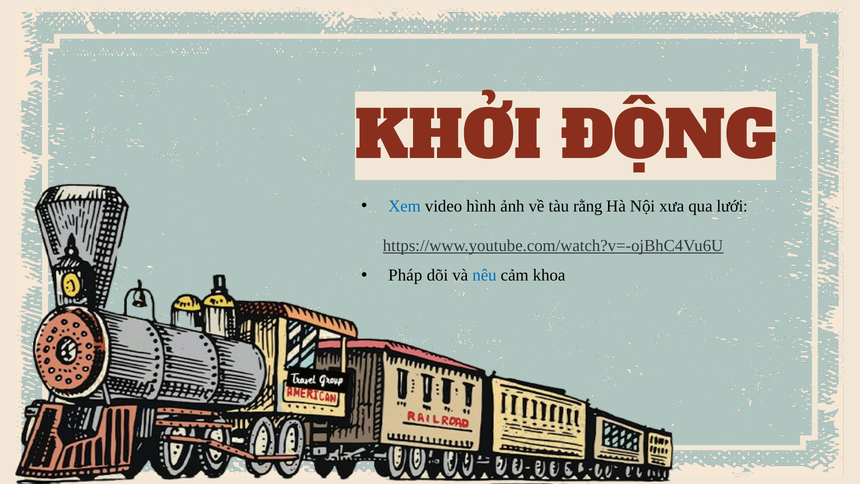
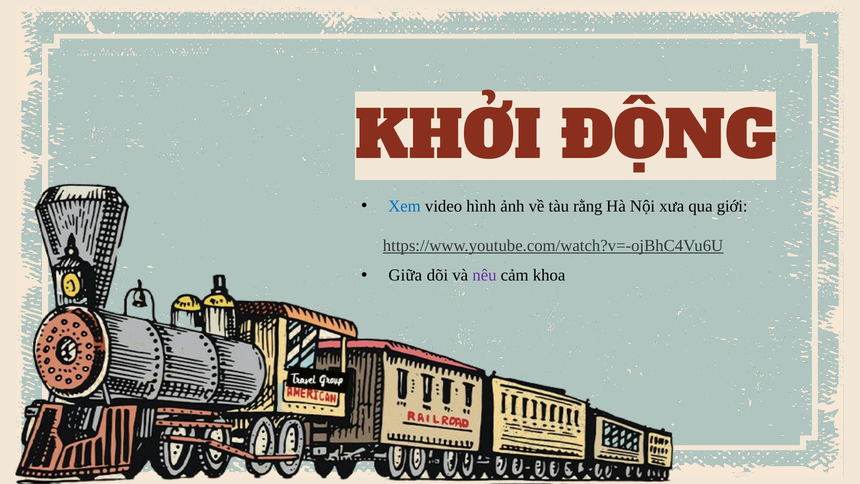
lưới: lưới -> giới (732, 206)
Pháp: Pháp -> Giữa (405, 275)
nêu colour: blue -> purple (484, 275)
